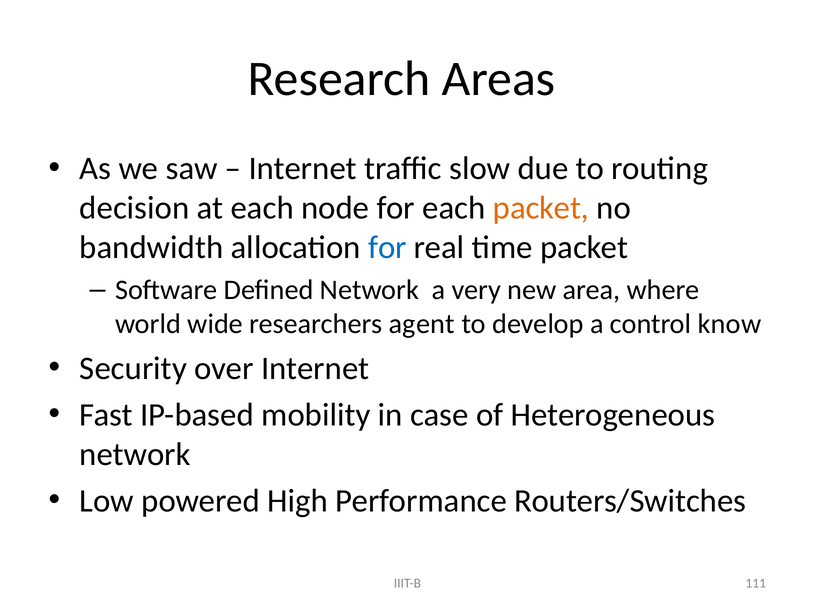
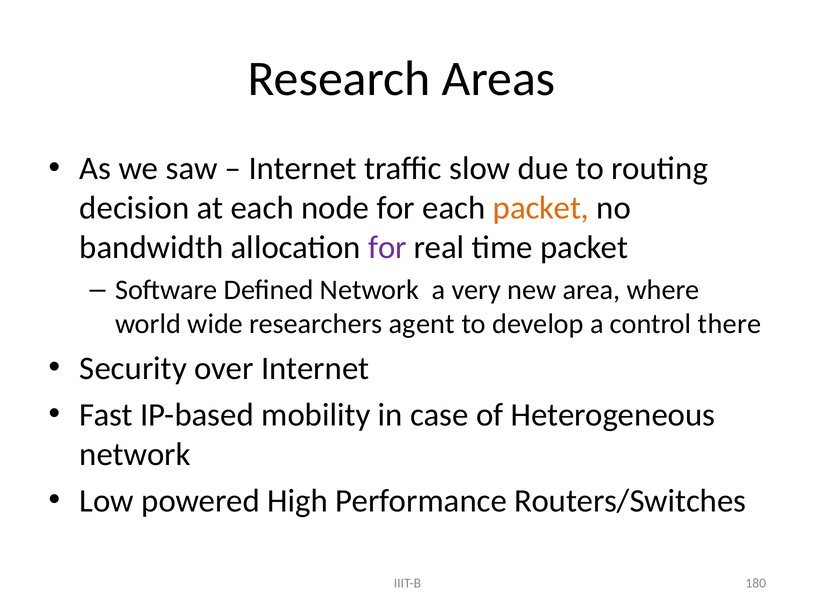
for colour: blue -> purple (387, 247)
know: know -> there (730, 324)
111: 111 -> 180 (756, 584)
